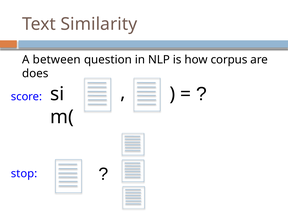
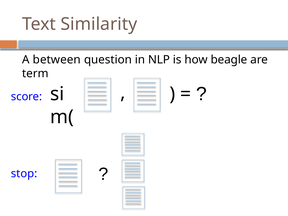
corpus: corpus -> beagle (229, 60)
does: does -> term (35, 74)
